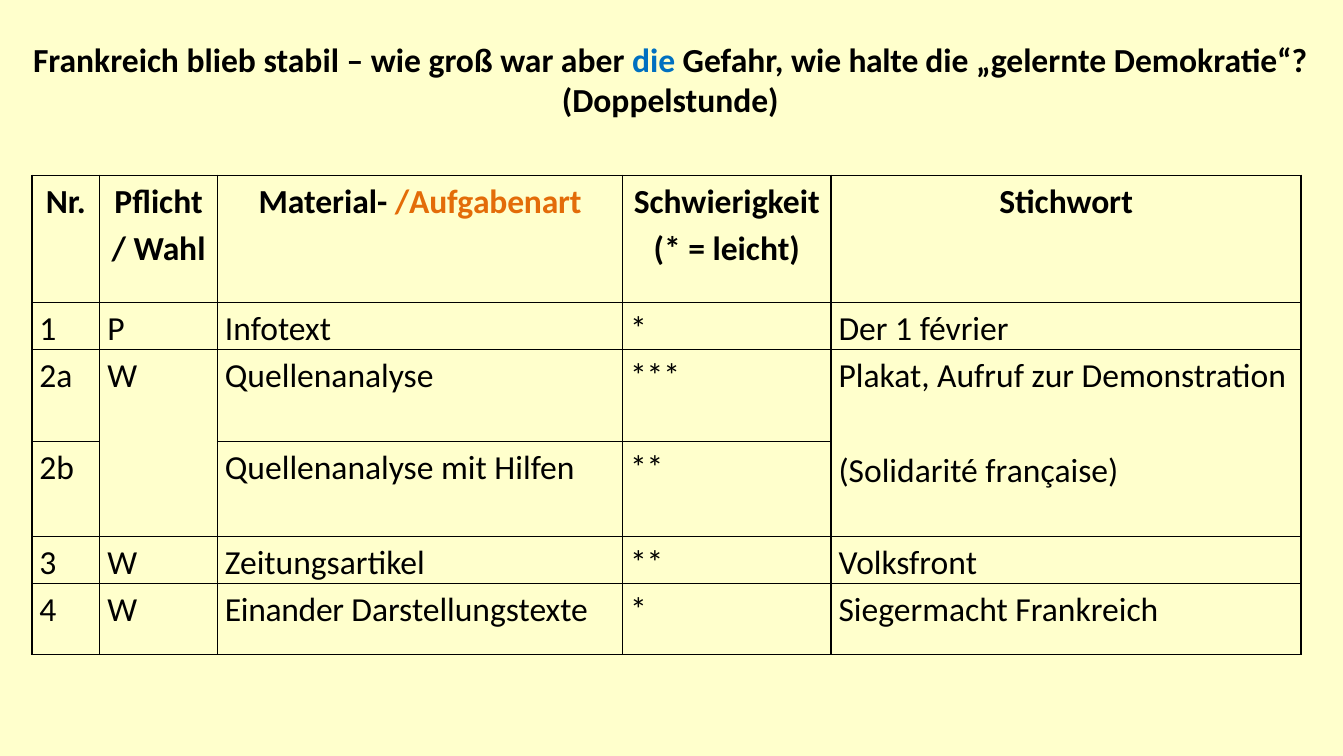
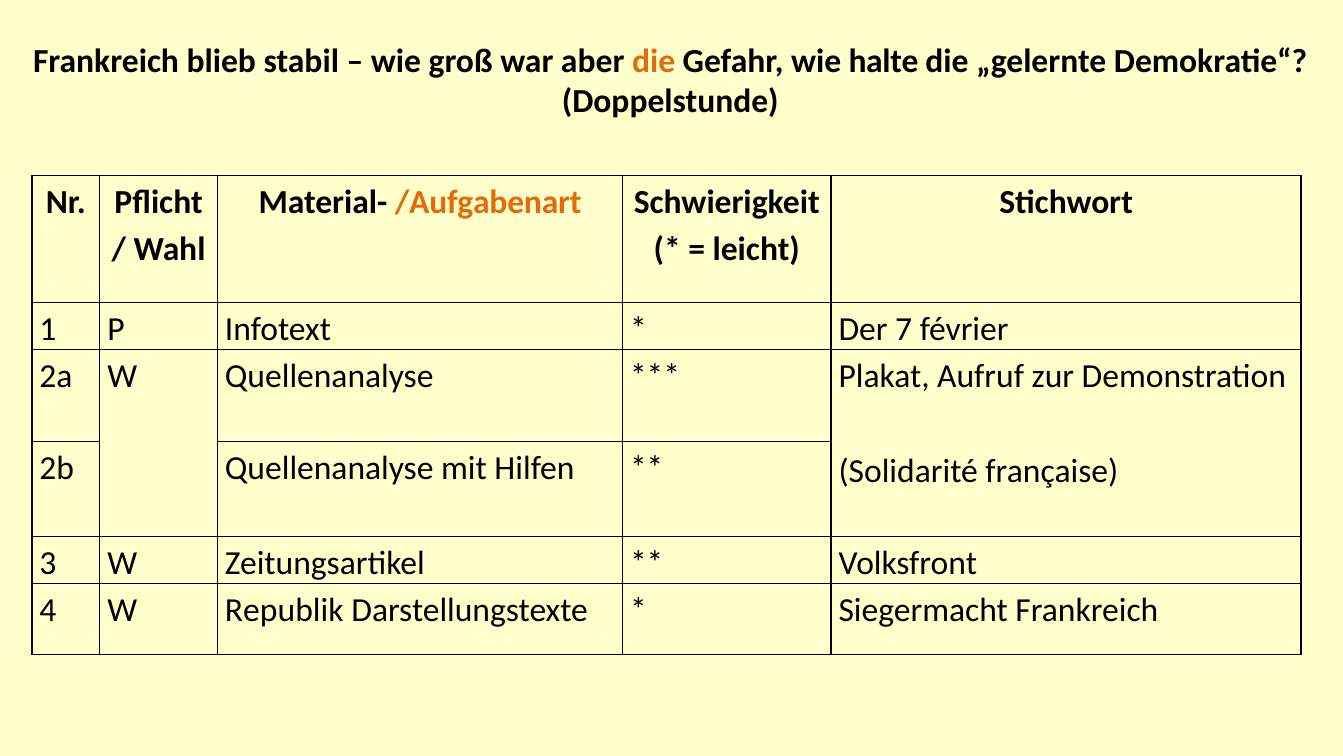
die colour: blue -> orange (654, 61)
Der 1: 1 -> 7 (904, 329)
Einander: Einander -> Republik (284, 610)
